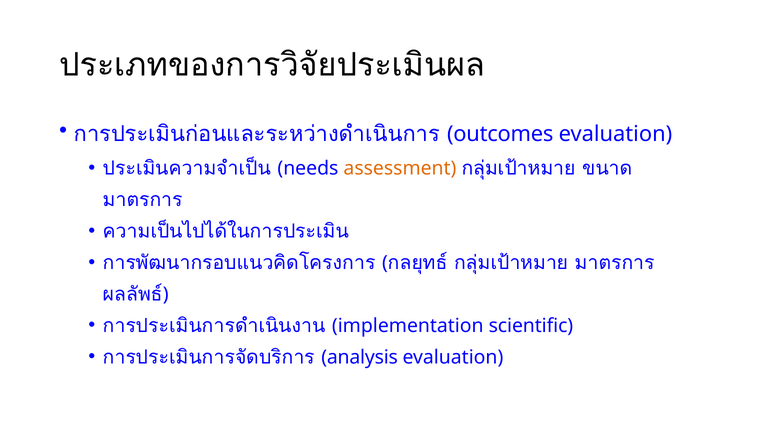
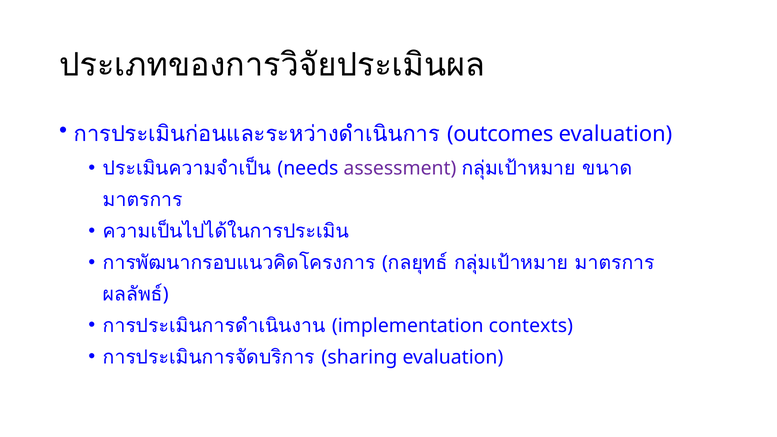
assessment colour: orange -> purple (400, 168)
scientific: scientific -> contexts (531, 326)
analysis: analysis -> sharing (359, 357)
